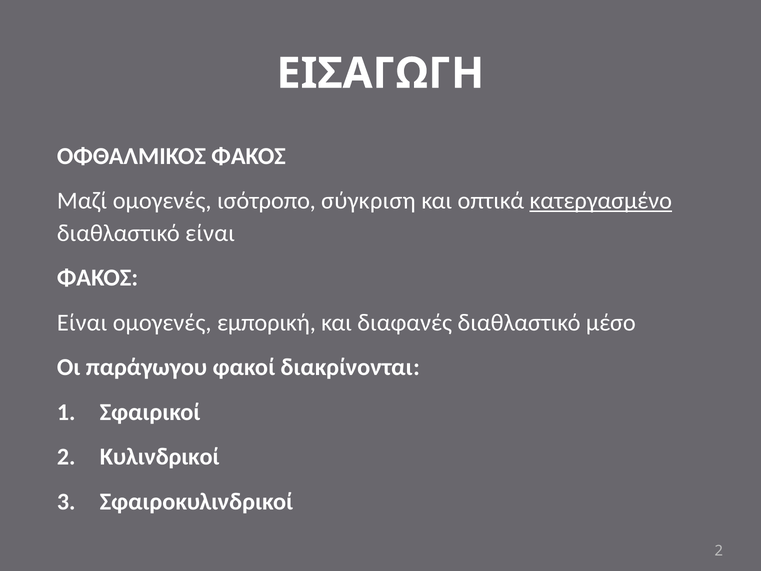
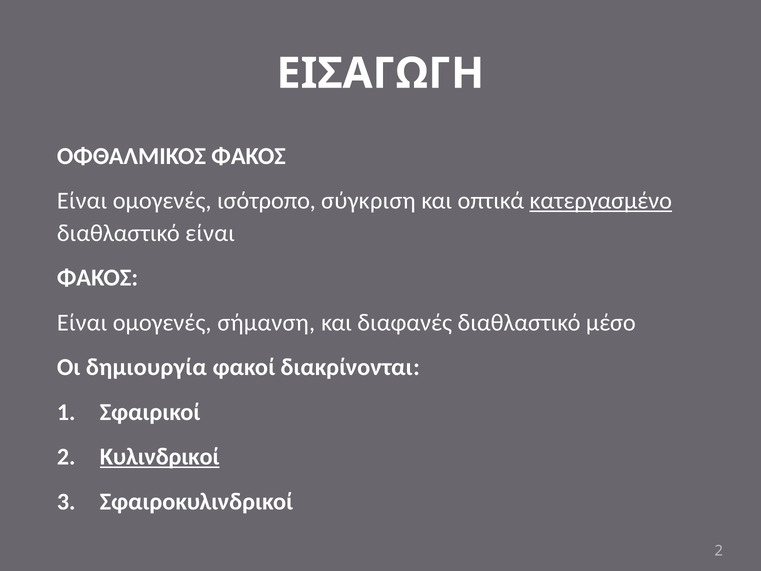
Μαζί: Μαζί -> Είναι (82, 201)
εμπορική: εμπορική -> σήμανση (266, 322)
παράγωγου: παράγωγου -> δημιουργία (146, 367)
Κυλινδρικοί underline: none -> present (160, 457)
